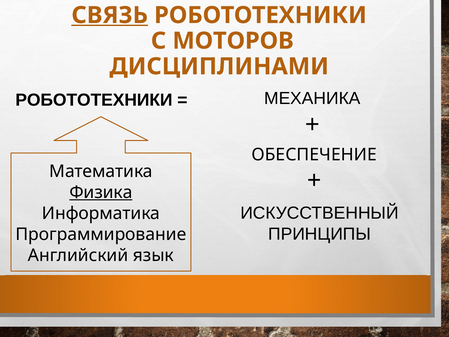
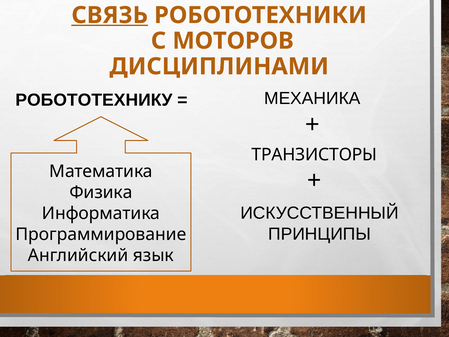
РОБОТОТЕХНИКИ: РОБОТОТЕХНИКИ -> РОБОТОТЕХНИКУ (94, 100)
ОБЕСПЕЧЕНИЕ: ОБЕСПЕЧЕНИЕ -> ТРАНЗИСТОРЫ (314, 155)
Физика underline: present -> none (101, 192)
